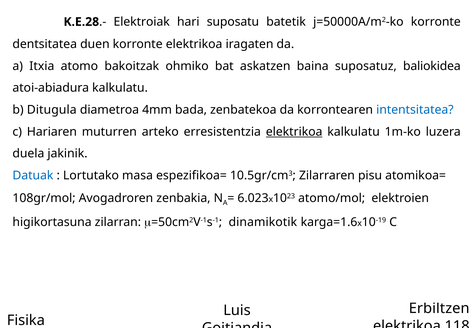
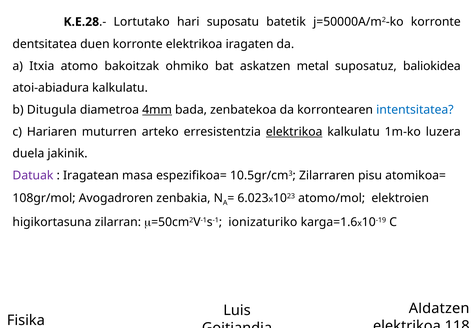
Elektroiak: Elektroiak -> Lortutako (142, 22)
baina: baina -> metal (313, 66)
4mm underline: none -> present (157, 110)
Datuak colour: blue -> purple (33, 175)
Lortutako: Lortutako -> Iragatean (91, 175)
dinamikotik: dinamikotik -> ionizaturiko (263, 222)
Erbiltzen: Erbiltzen -> Aldatzen (439, 309)
